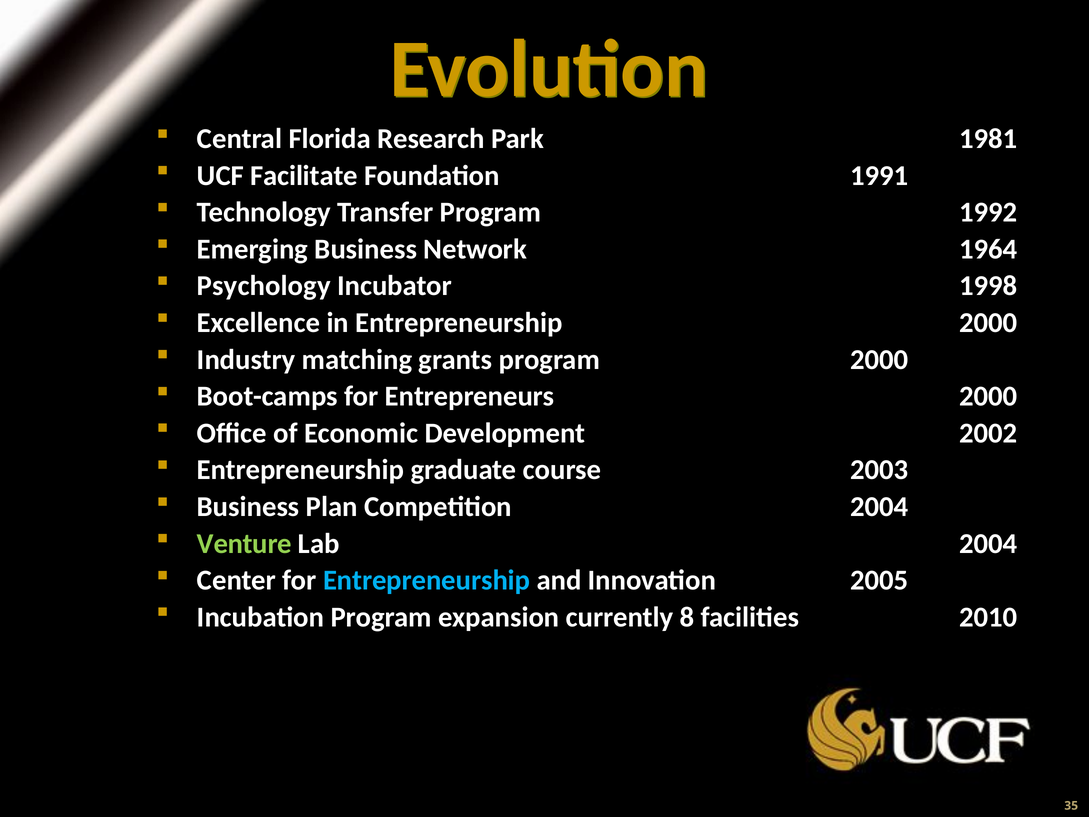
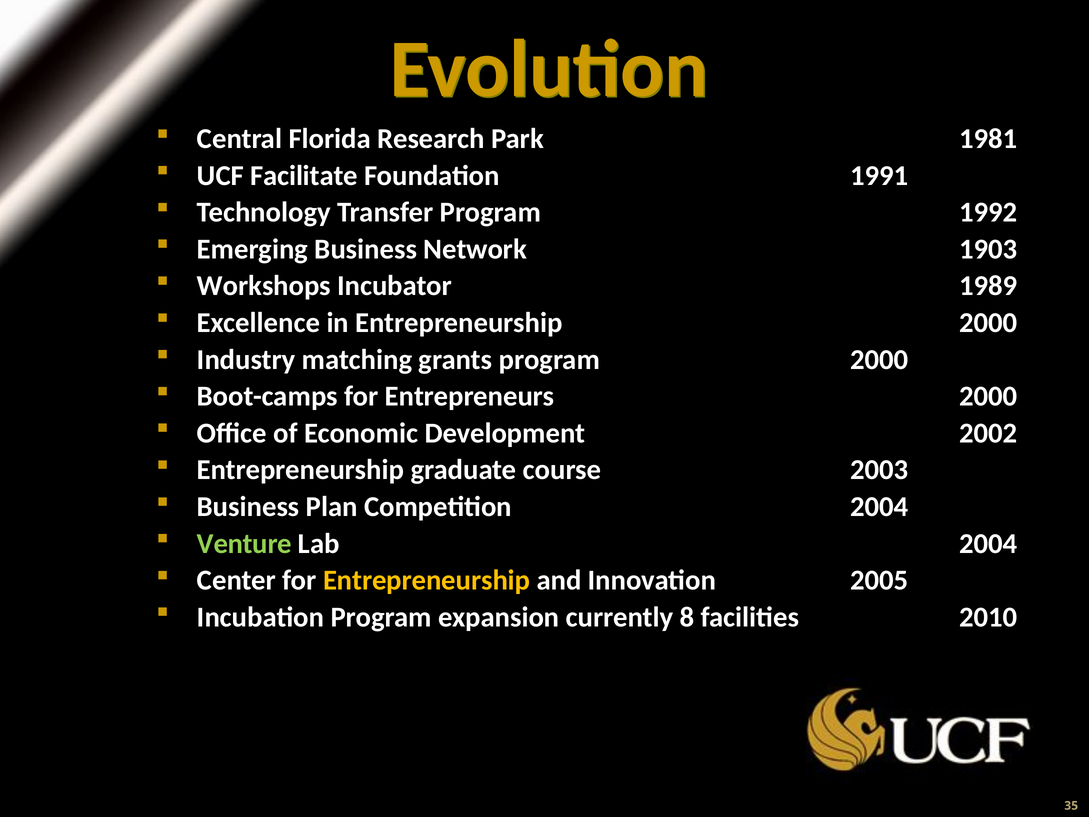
1964: 1964 -> 1903 (988, 249)
Psychology: Psychology -> Workshops (264, 286)
1998: 1998 -> 1989 (988, 286)
Entrepreneurship colour: light blue -> yellow (427, 580)
